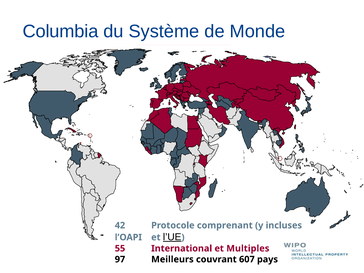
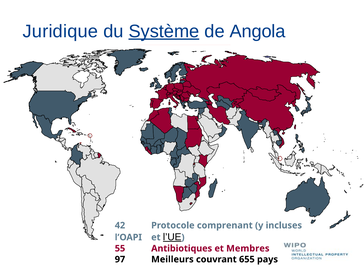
Columbia: Columbia -> Juridique (60, 31)
Système underline: none -> present (164, 31)
Monde: Monde -> Angola (258, 31)
International: International -> Antibiotiques (182, 248)
Multiples: Multiples -> Membres (248, 248)
607: 607 -> 655 (247, 259)
